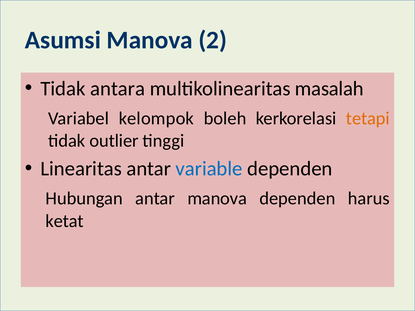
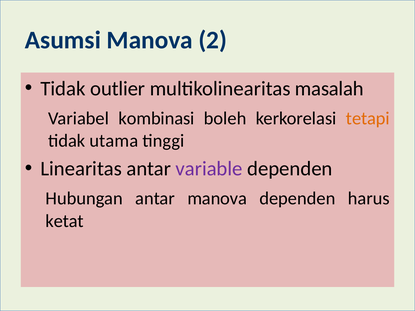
antara: antara -> outlier (118, 89)
kelompok: kelompok -> kombinasi (156, 118)
outlier: outlier -> utama (114, 141)
variable colour: blue -> purple (209, 169)
